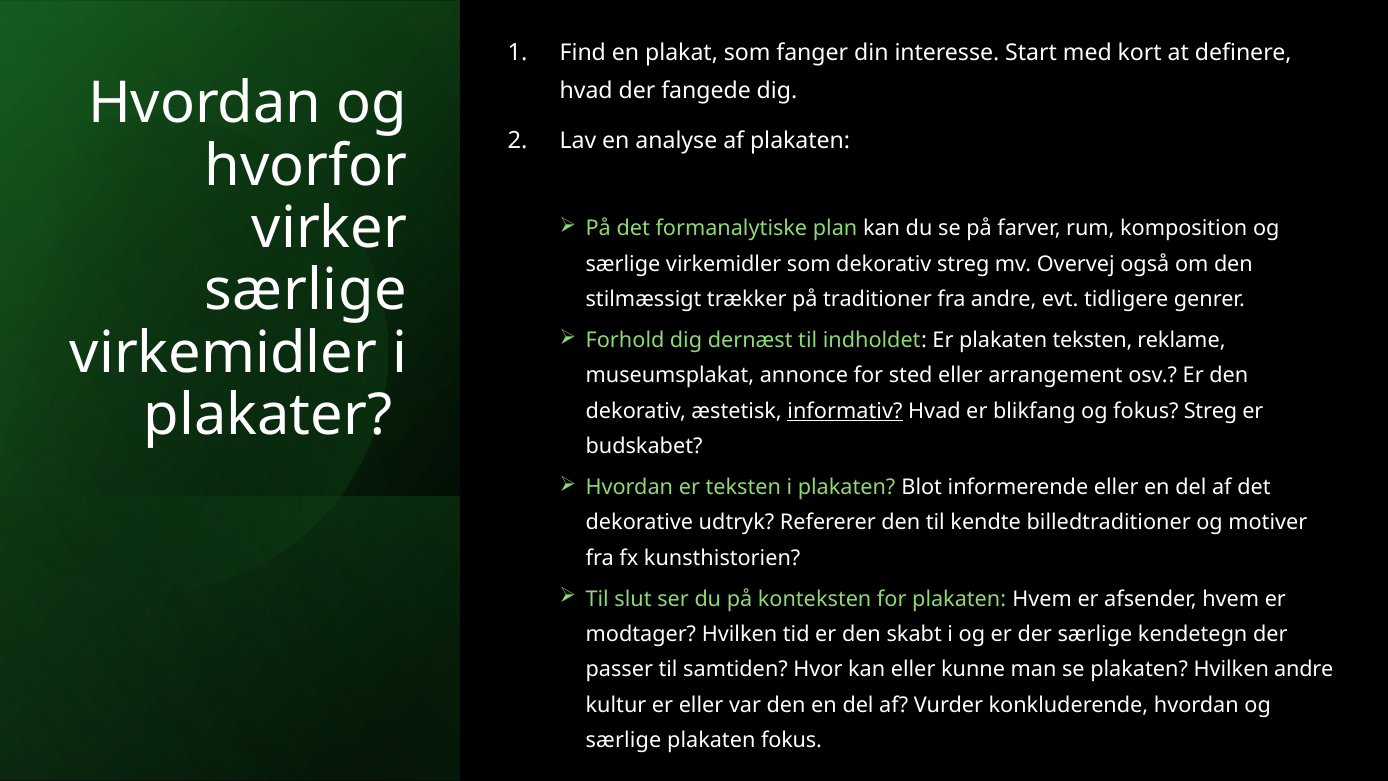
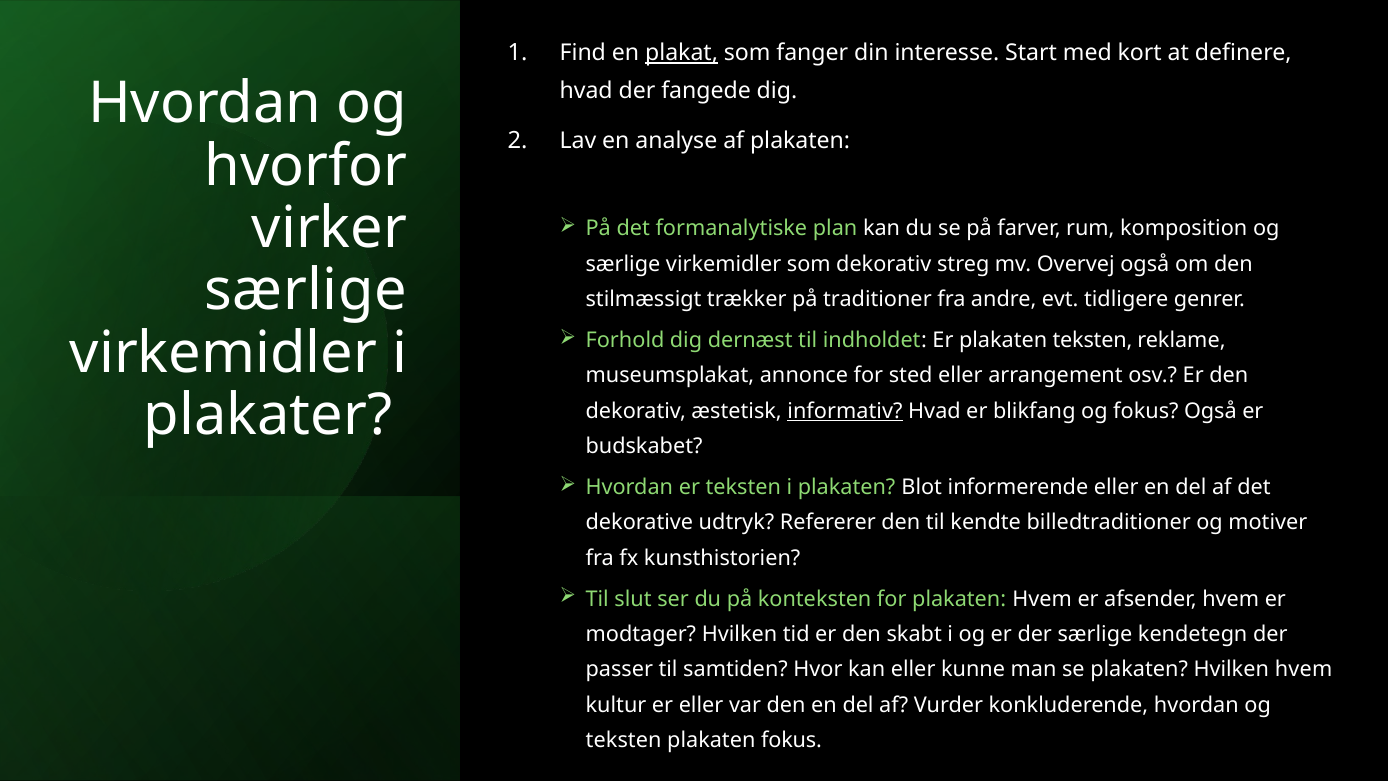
plakat underline: none -> present (682, 53)
fokus Streg: Streg -> Også (1210, 411)
Hvilken andre: andre -> hvem (1304, 670)
særlige: særlige -> teksten (624, 740)
